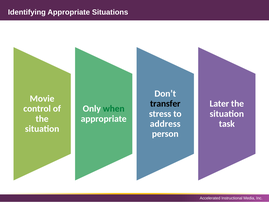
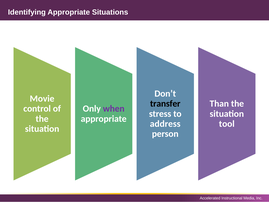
Later: Later -> Than (219, 104)
when colour: green -> purple (114, 109)
task: task -> tool (227, 124)
